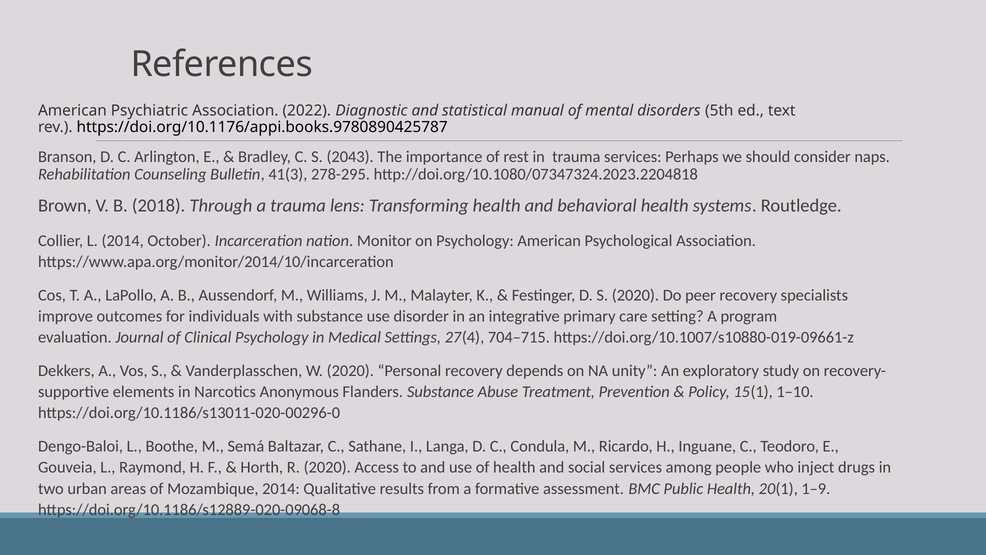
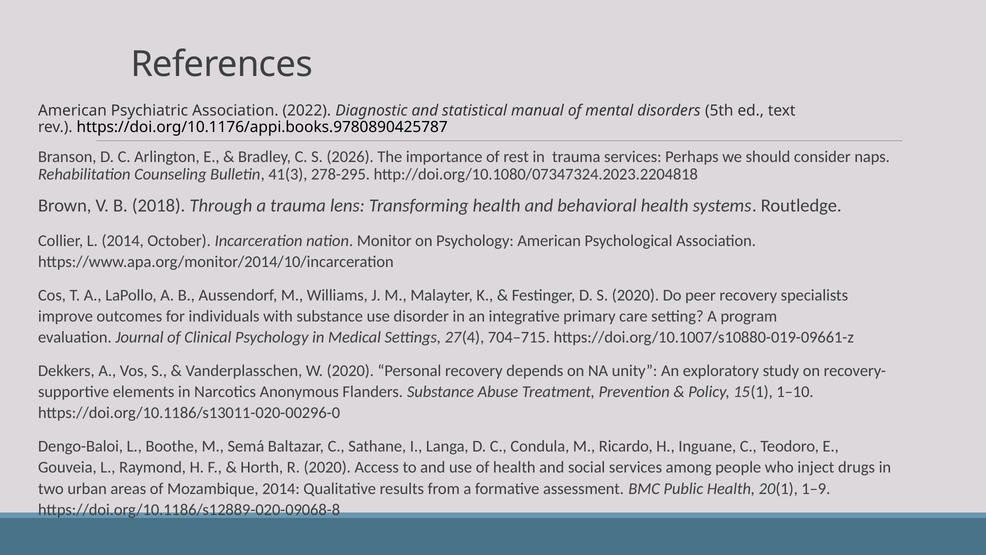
2043: 2043 -> 2026 (350, 157)
